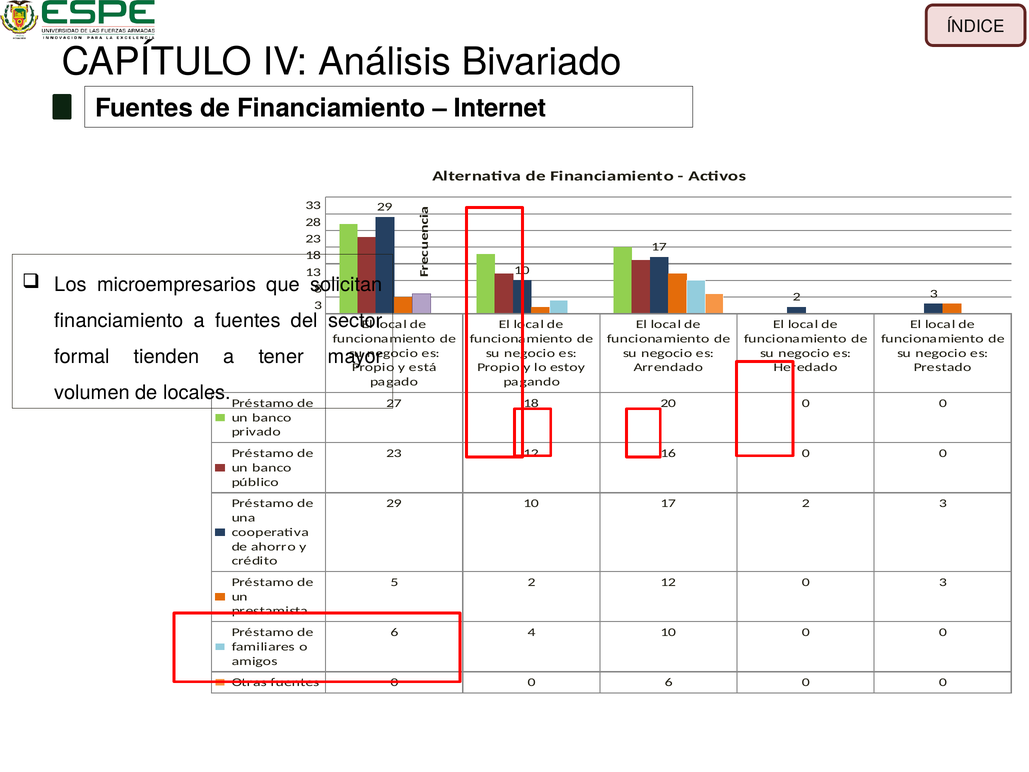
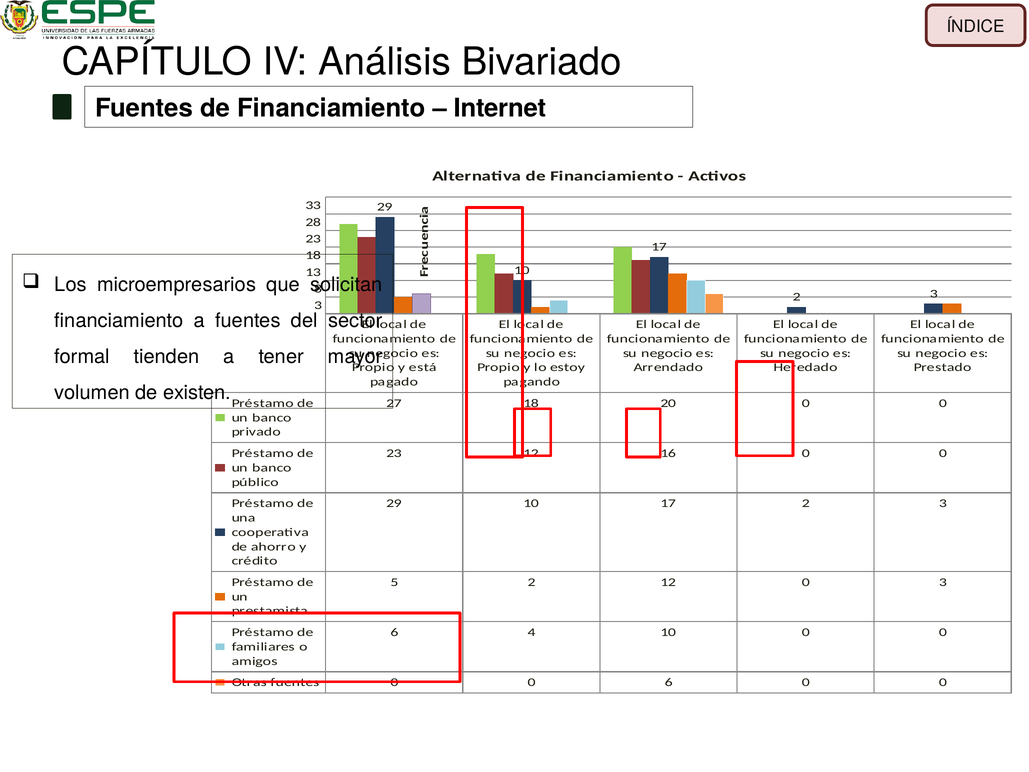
locales: locales -> existen (197, 393)
